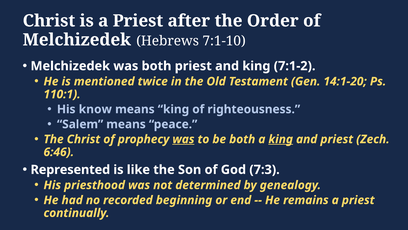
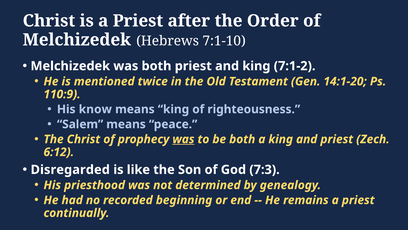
110:1: 110:1 -> 110:9 (62, 94)
king underline: present -> none (281, 139)
6:46: 6:46 -> 6:12 (59, 152)
Represented: Represented -> Disregarded (70, 169)
